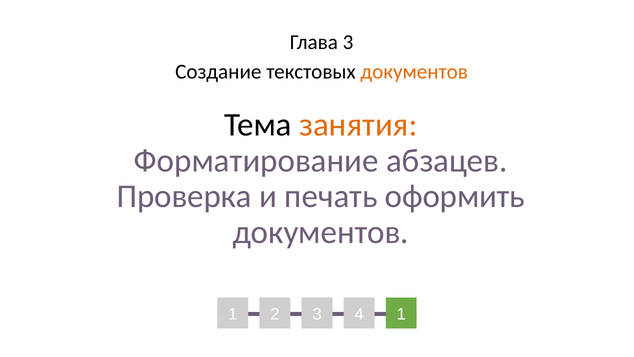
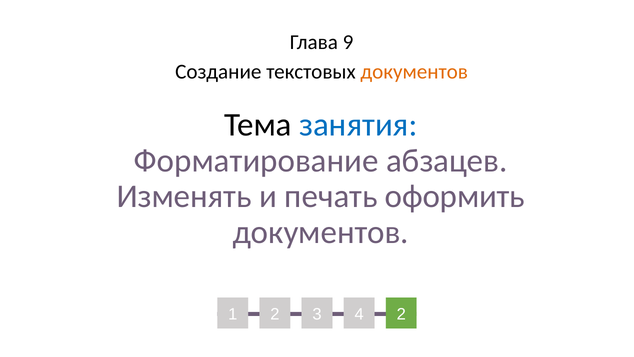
Глава 3: 3 -> 9 (348, 42)
занятия colour: orange -> blue (358, 125)
Проверка: Проверка -> Изменять (184, 196)
4 1: 1 -> 2 (401, 314)
